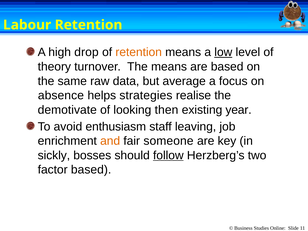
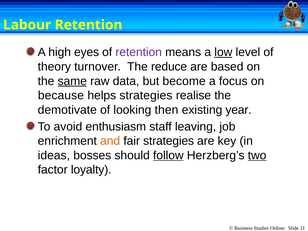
drop: drop -> eyes (87, 52)
retention colour: orange -> purple (139, 52)
The means: means -> reduce (169, 67)
same underline: none -> present (72, 81)
average: average -> become (184, 81)
absence: absence -> because (61, 95)
fair someone: someone -> strategies (169, 141)
sickly: sickly -> ideas (54, 155)
two underline: none -> present (257, 155)
factor based: based -> loyalty (91, 170)
